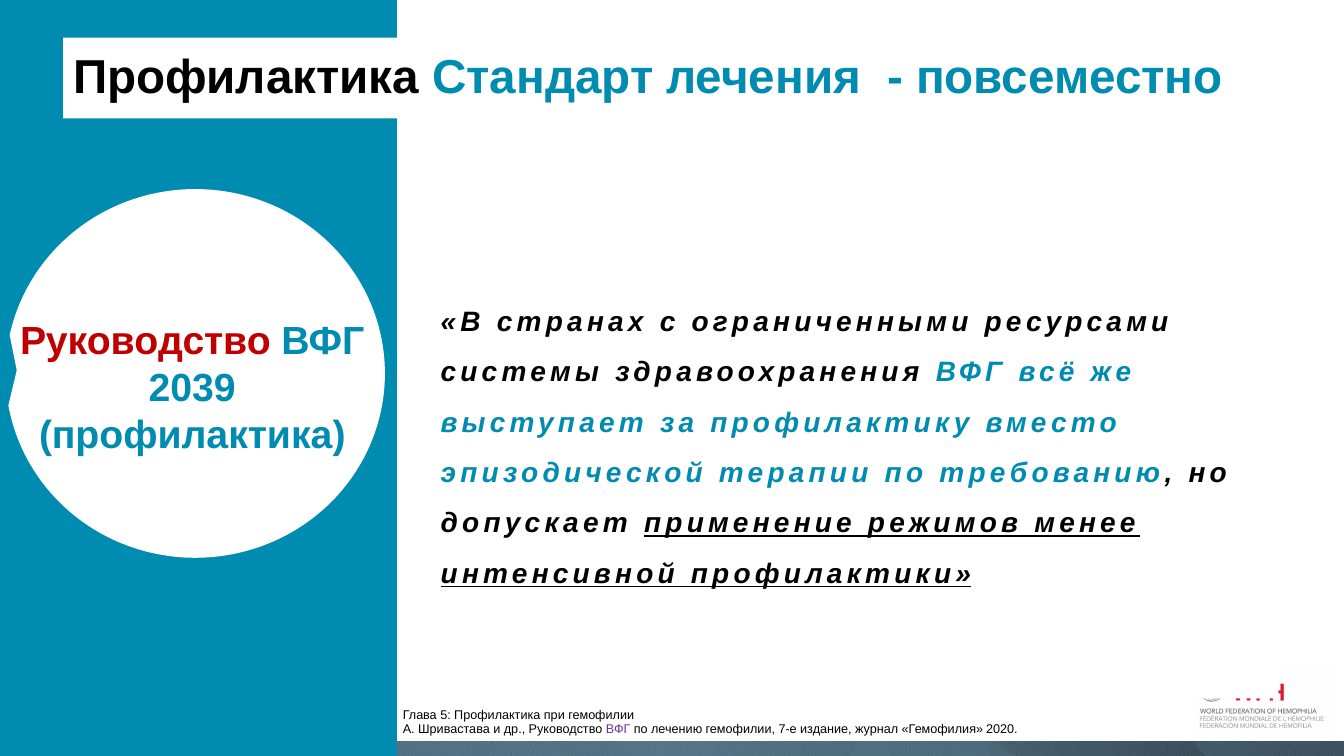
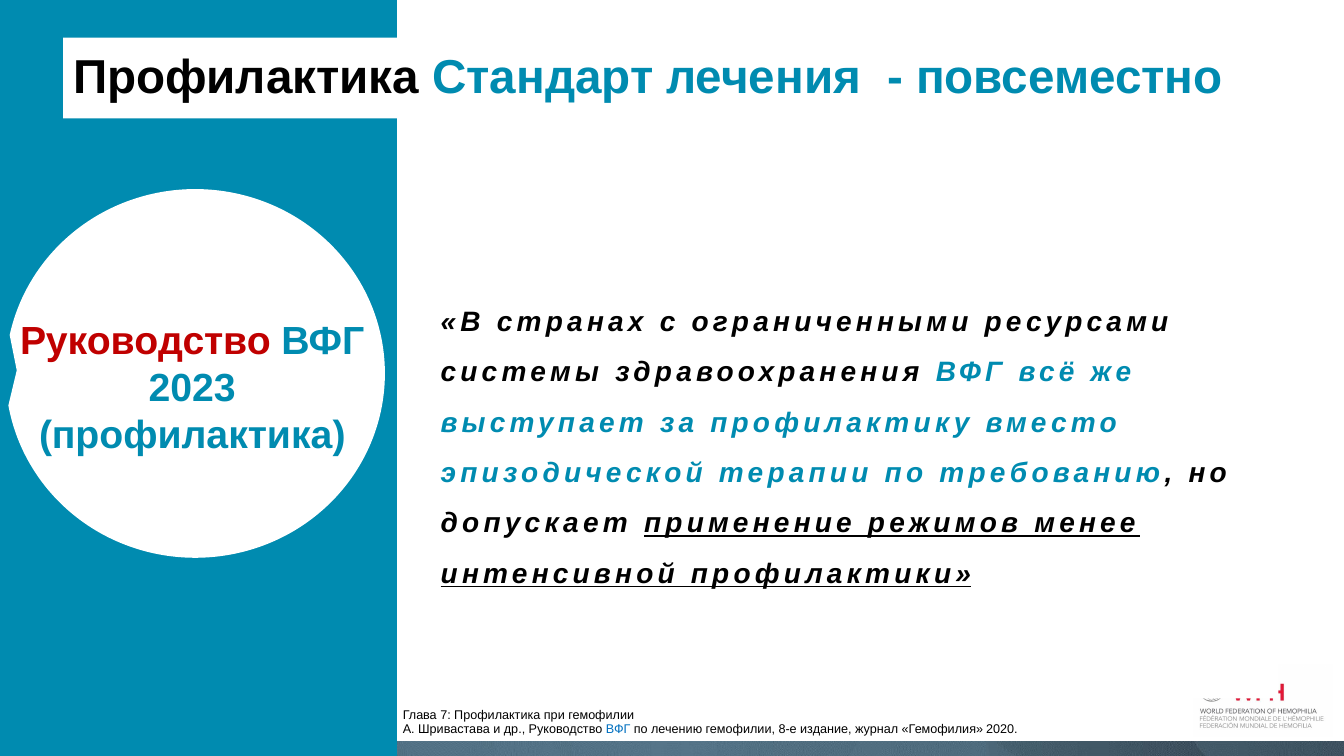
2039: 2039 -> 2023 (192, 388)
5: 5 -> 7 (446, 715)
ВФГ colour: purple -> blue (618, 729)
7-е: 7-е -> 8-е (788, 729)
